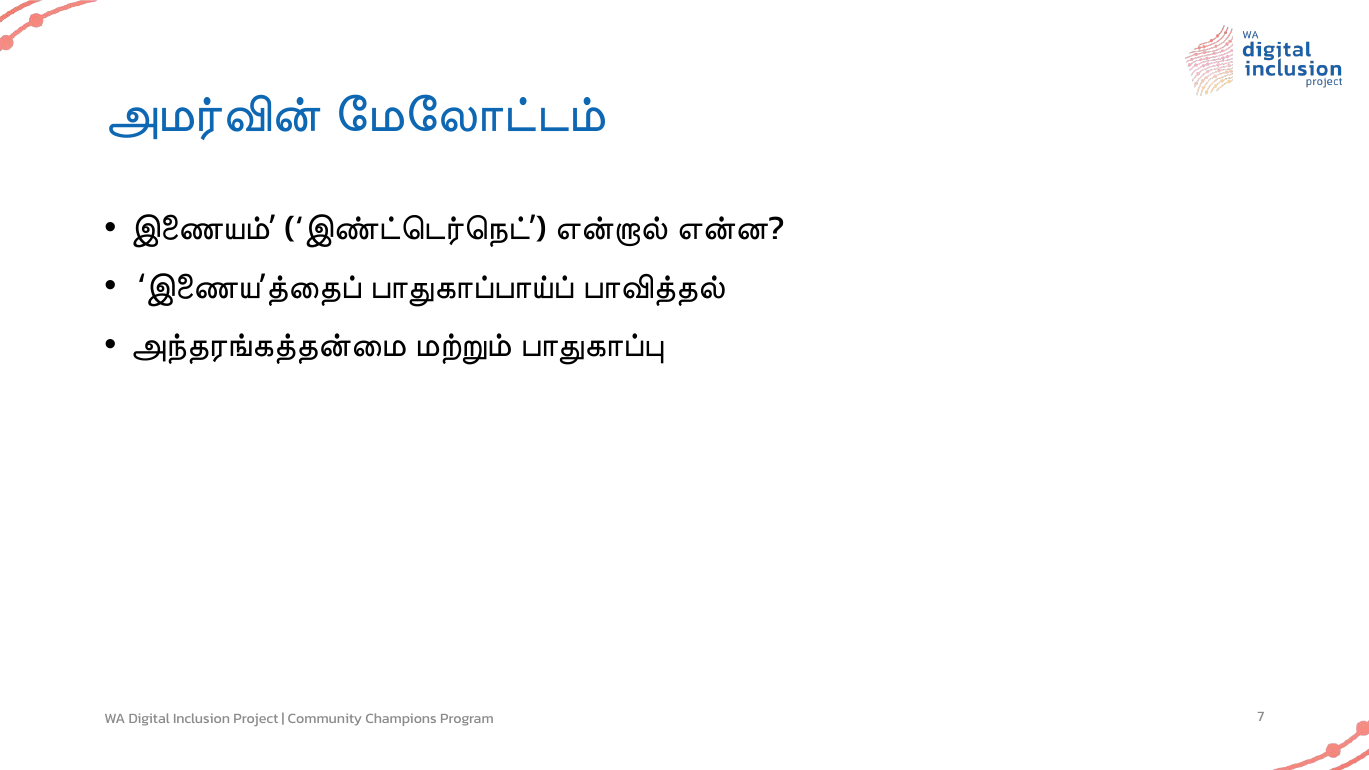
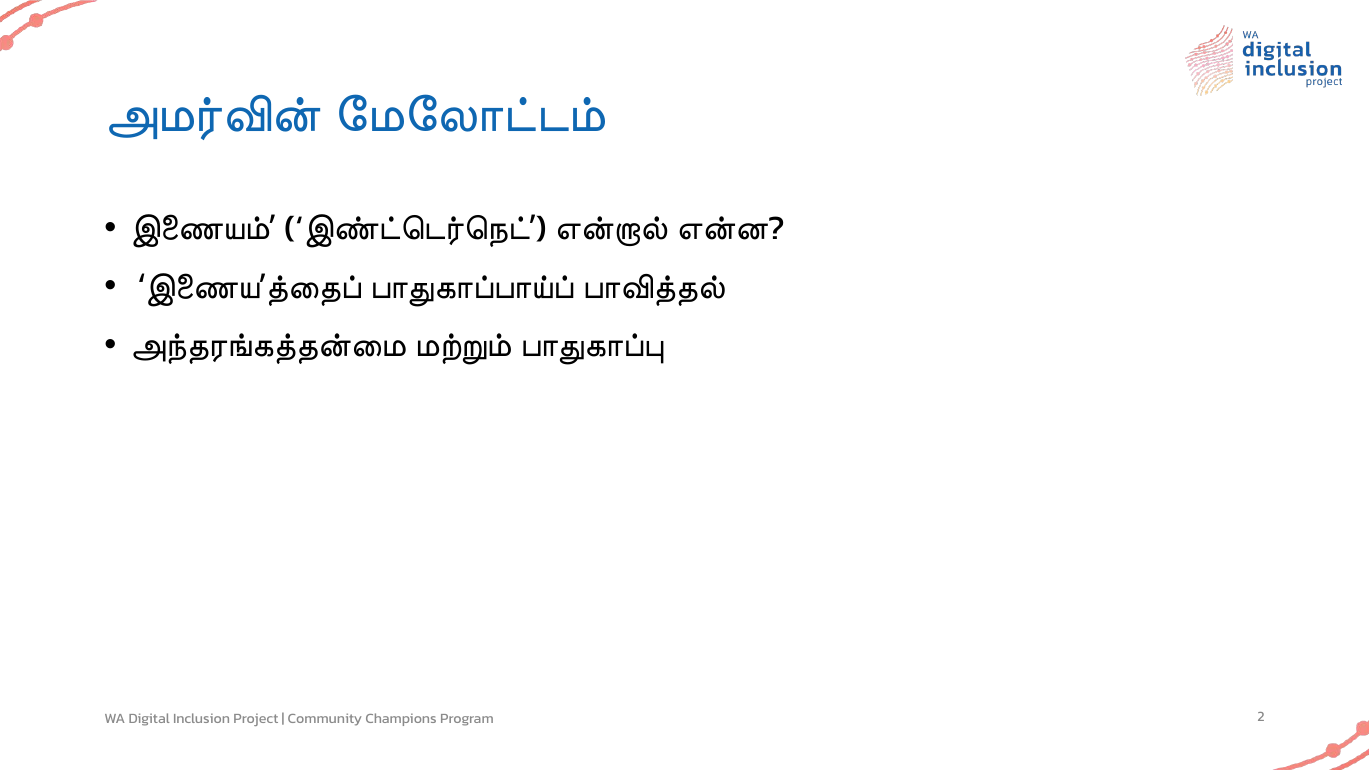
7: 7 -> 2 (1261, 717)
